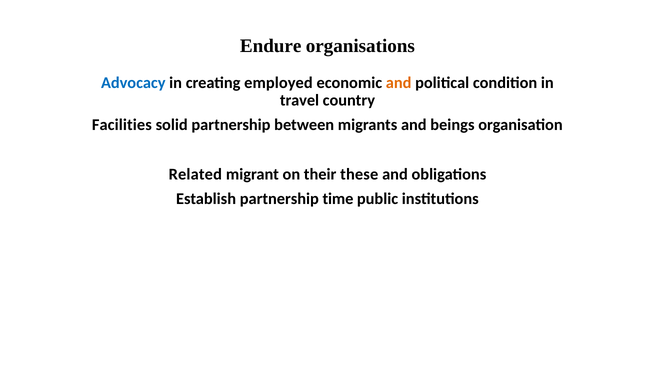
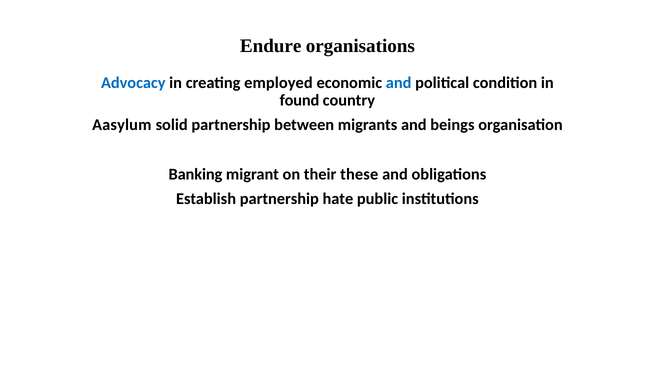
and colour: orange -> blue (399, 83)
travel: travel -> found (300, 100)
Facilities: Facilities -> Aasylum (122, 125)
Related: Related -> Banking (195, 174)
time: time -> hate (338, 198)
